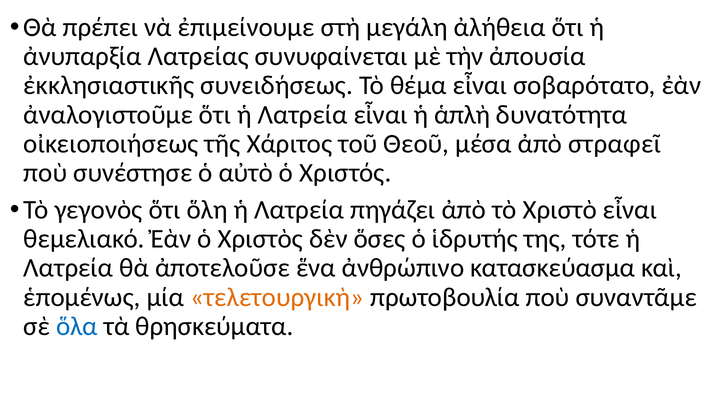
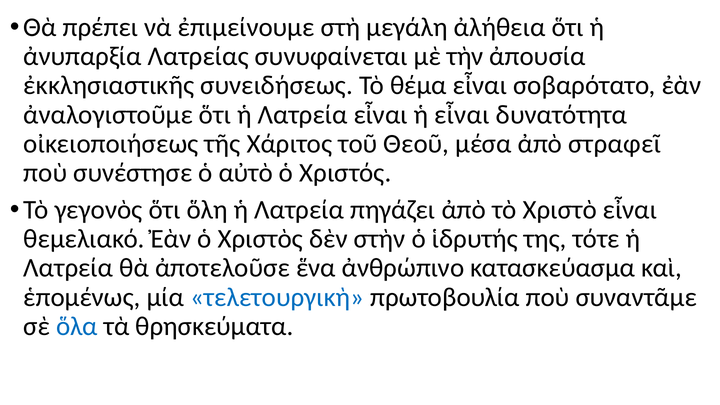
ἡ ἁπλὴ: ἁπλὴ -> εἶναι (462, 115)
ὅσες: ὅσες -> στὴν (380, 239)
τελετουργικὴ colour: orange -> blue (277, 297)
